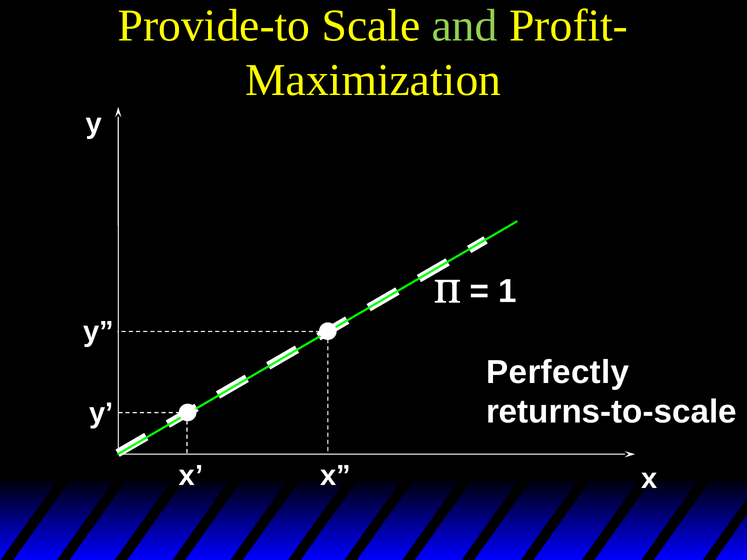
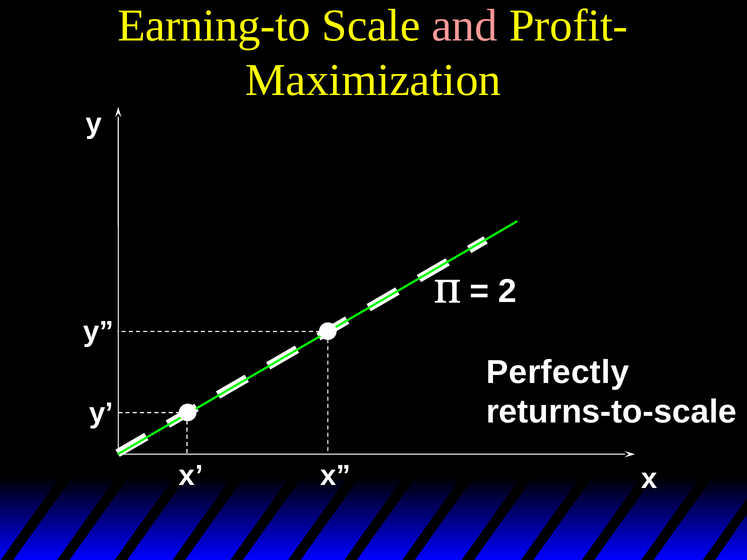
Provide-to: Provide-to -> Earning-to (214, 26)
and colour: light green -> pink (465, 26)
1: 1 -> 2 (508, 291)
